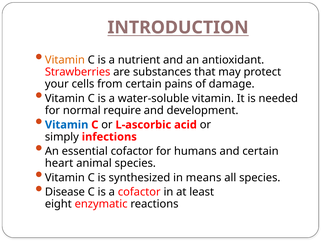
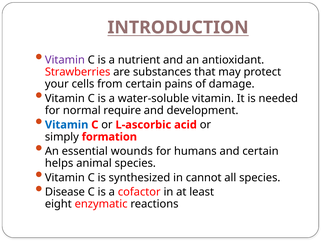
Vitamin colour: orange -> purple (65, 60)
infections: infections -> formation (109, 137)
essential cofactor: cofactor -> wounds (132, 151)
heart: heart -> helps (59, 163)
means: means -> cannot (204, 177)
